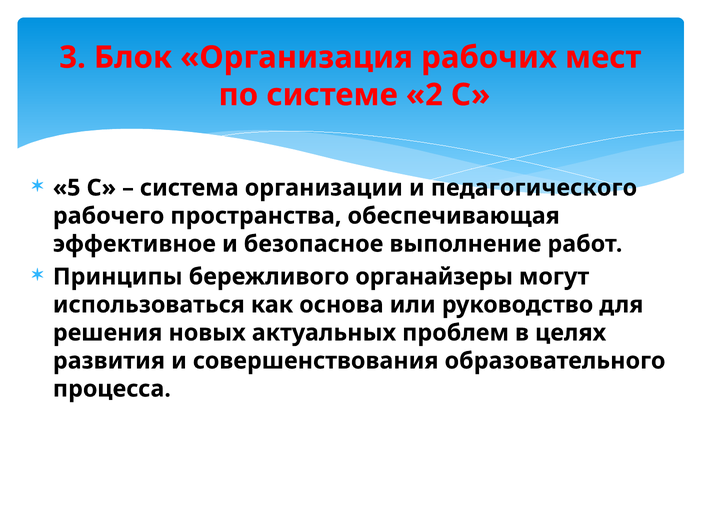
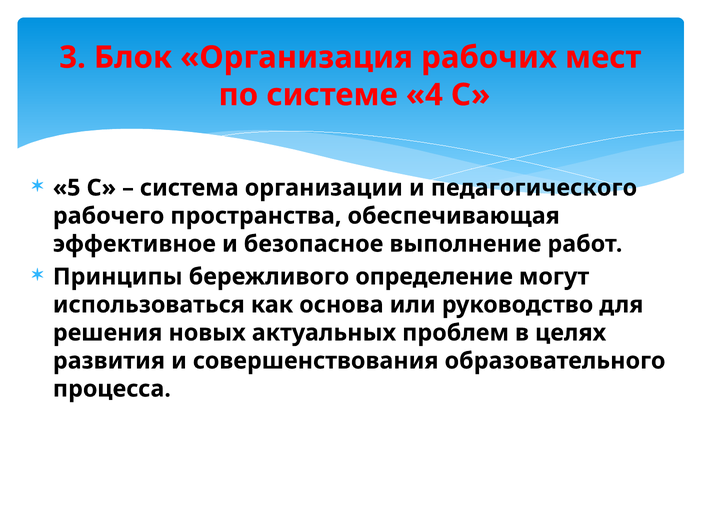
2: 2 -> 4 (424, 95)
органайзеры: органайзеры -> определение (434, 277)
